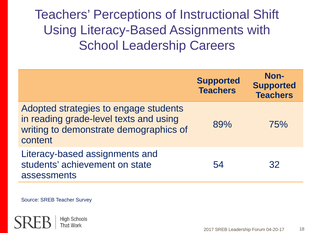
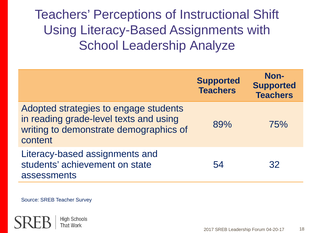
Careers: Careers -> Analyze (212, 46)
